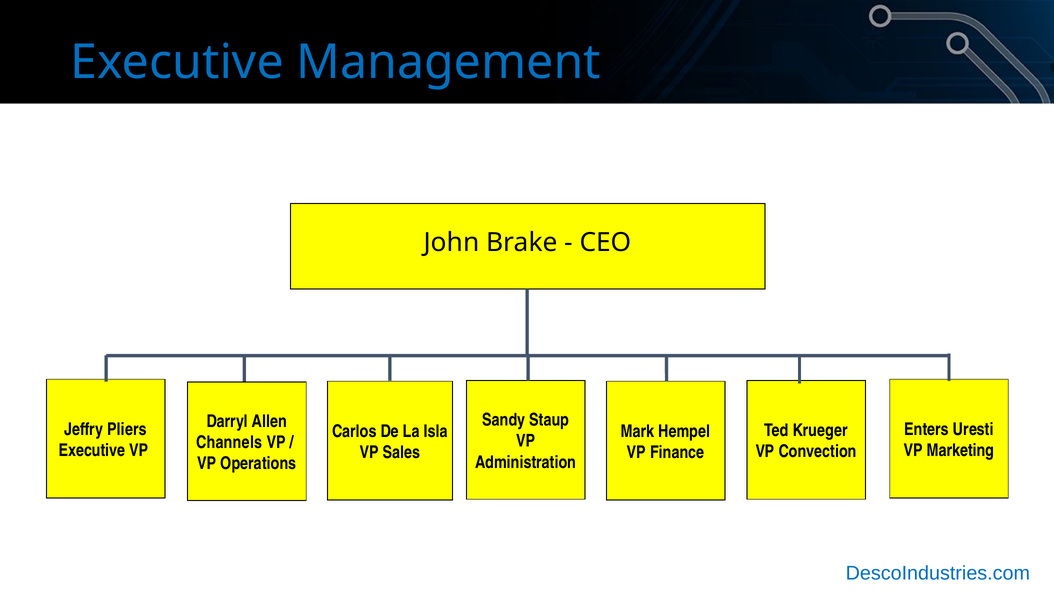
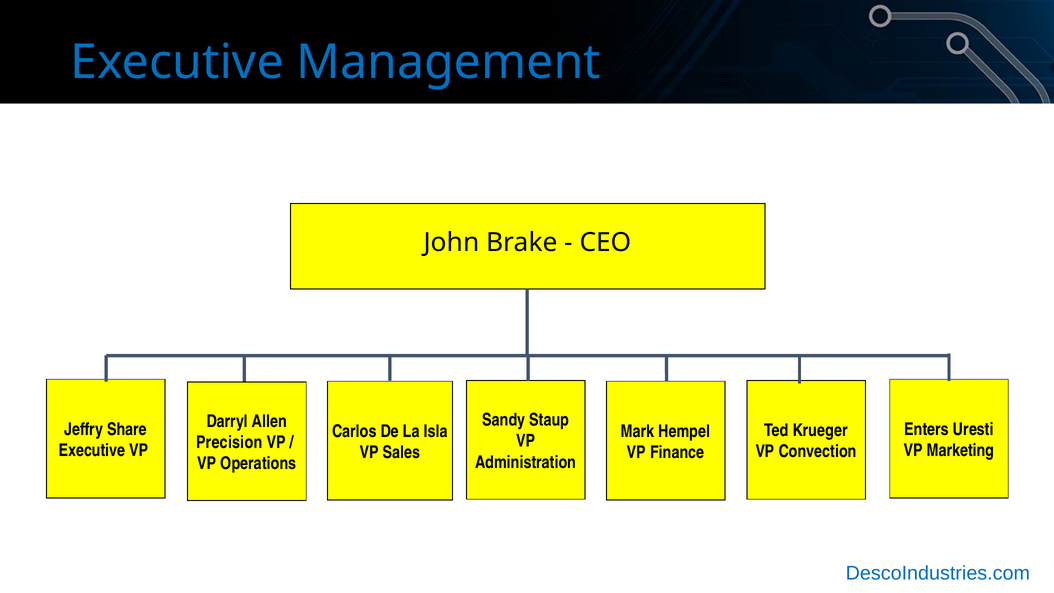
Pliers: Pliers -> Share (127, 429)
Channels: Channels -> Precision (229, 442)
